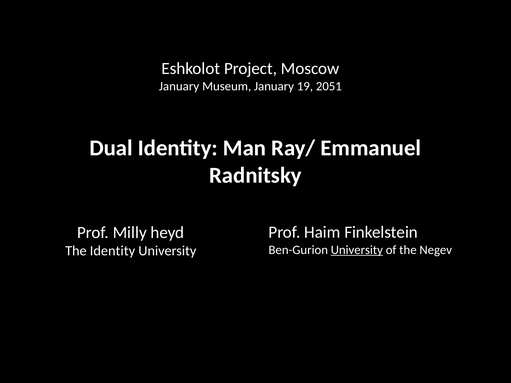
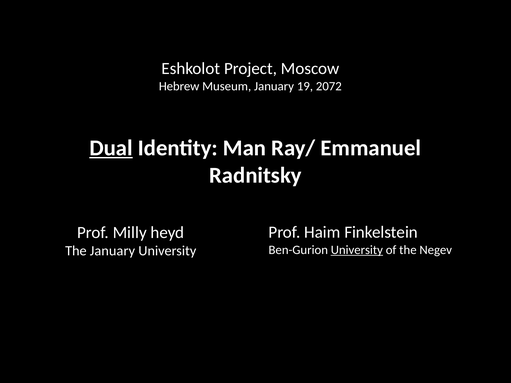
January: January -> Hebrew (179, 86)
2051: 2051 -> 2072 (329, 86)
Dual underline: none -> present (111, 148)
The Identity: Identity -> January (112, 251)
